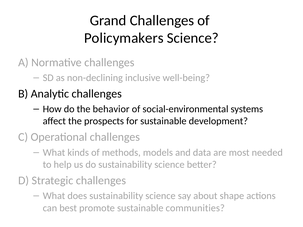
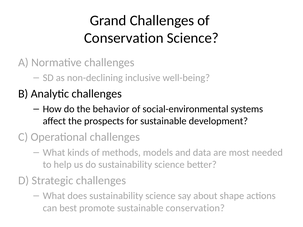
Policymakers: Policymakers -> Conservation (124, 38)
sustainable communities: communities -> conservation (195, 208)
